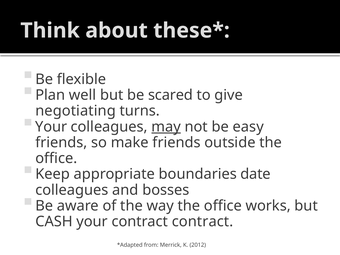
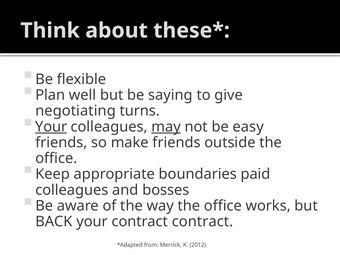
scared: scared -> saying (170, 95)
Your underline: none -> present (51, 127)
date: date -> paid (255, 174)
CASH: CASH -> BACK (54, 222)
